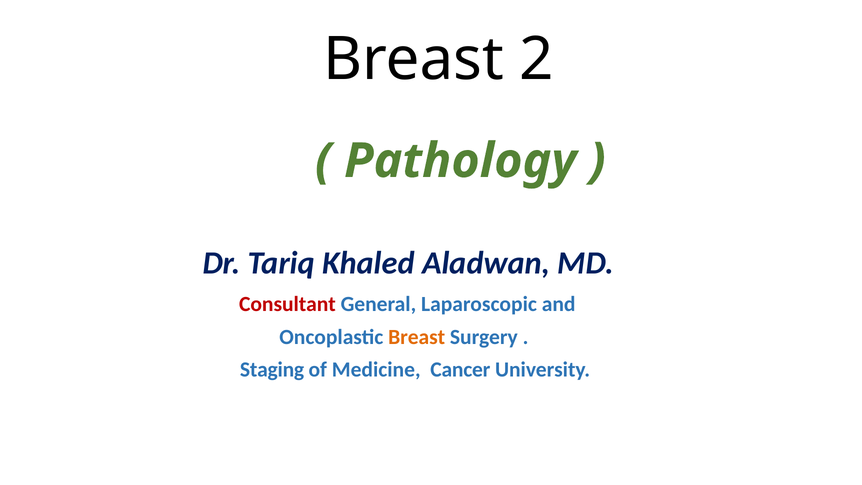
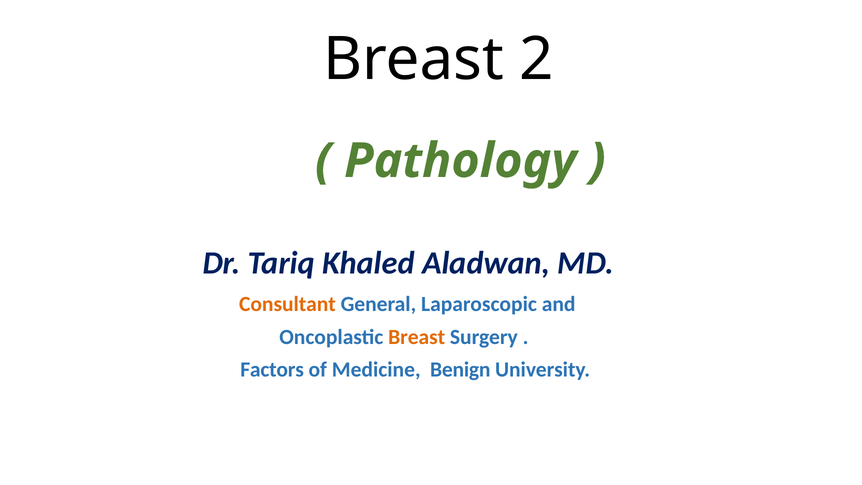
Consultant colour: red -> orange (287, 304)
Staging: Staging -> Factors (272, 369)
Cancer: Cancer -> Benign (460, 369)
